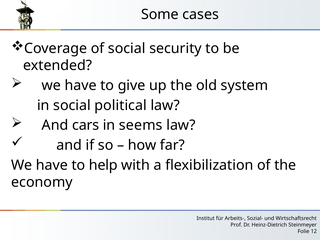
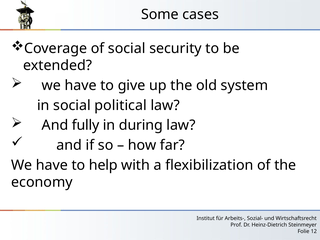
cars: cars -> fully (86, 125)
seems: seems -> during (141, 125)
